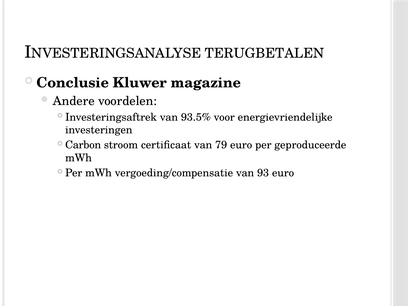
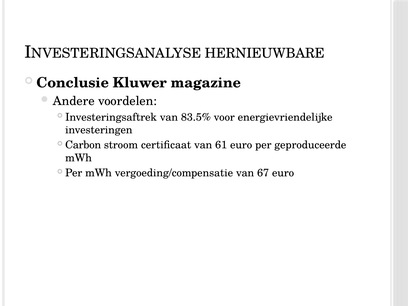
TERUGBETALEN: TERUGBETALEN -> HERNIEUWBARE (265, 53)
93.5%: 93.5% -> 83.5% (196, 117)
79: 79 -> 61 (221, 145)
93: 93 -> 67 (263, 173)
